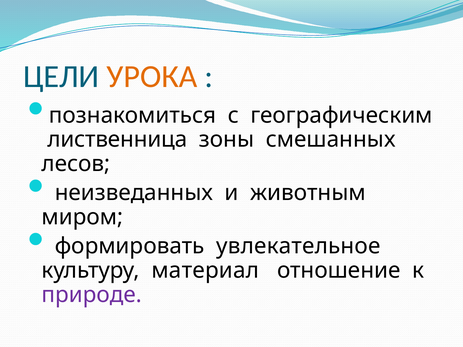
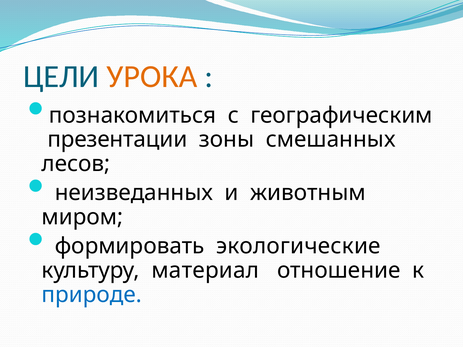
лиственница: лиственница -> презентации (117, 140)
увлекательное: увлекательное -> экологические (298, 246)
природе colour: purple -> blue (92, 295)
